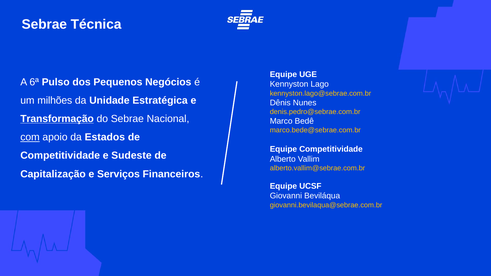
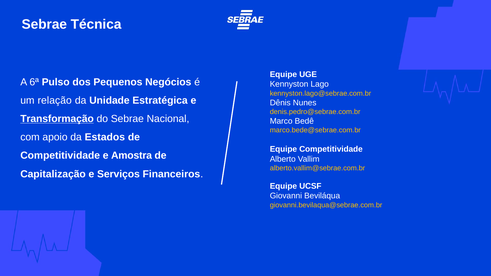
milhões: milhões -> relação (55, 100)
com underline: present -> none (30, 137)
Sudeste: Sudeste -> Amostra (132, 156)
